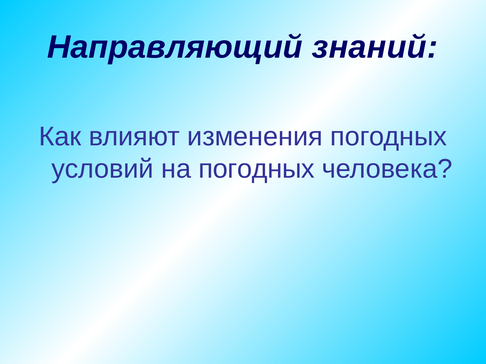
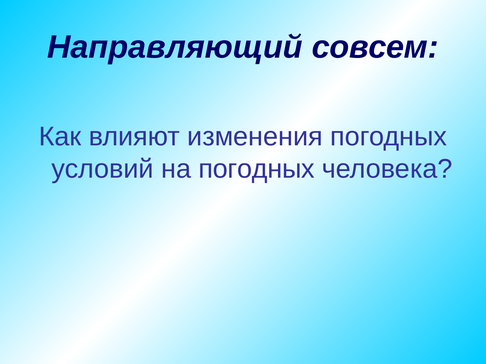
знаний: знаний -> совсем (375, 47)
